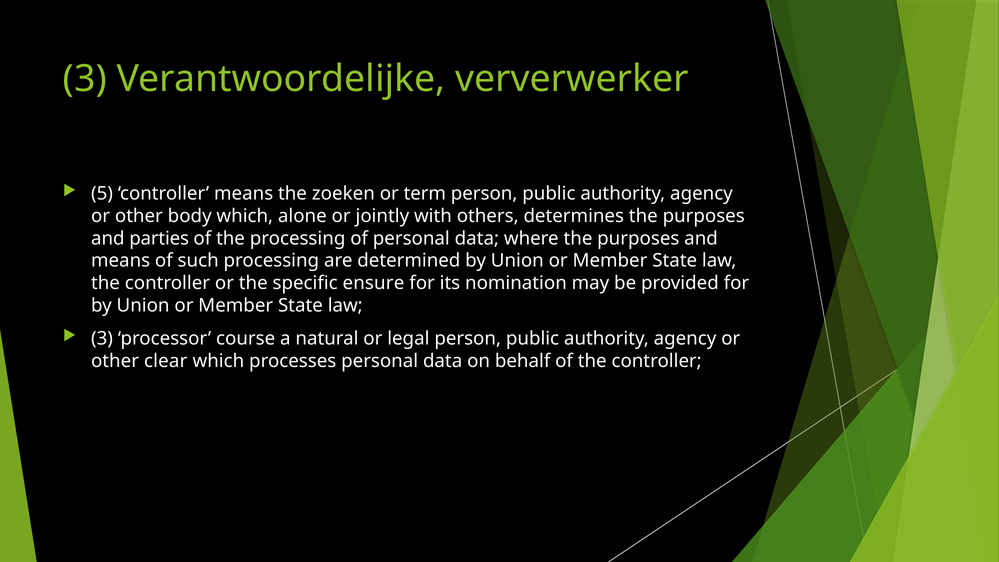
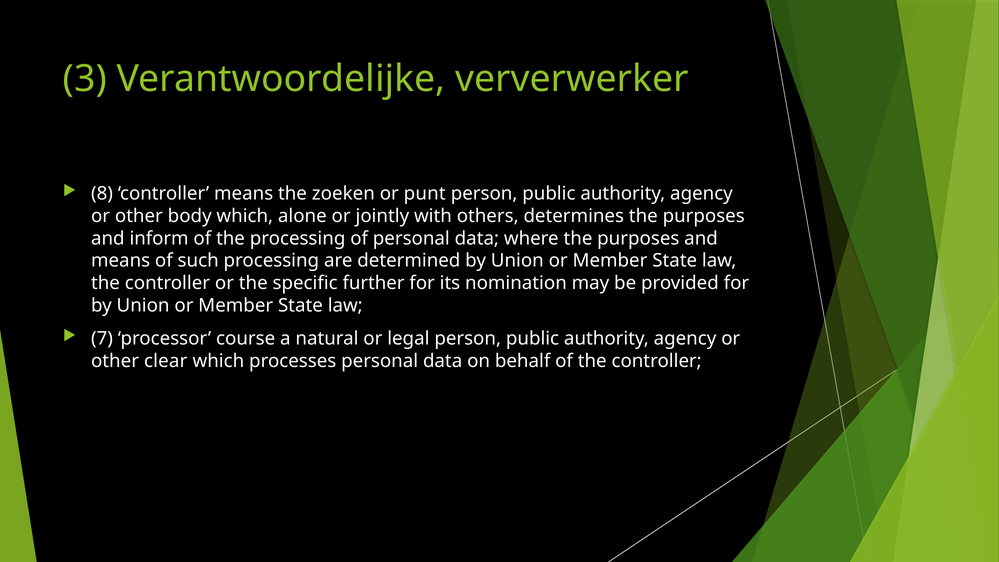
5: 5 -> 8 (102, 193)
term: term -> punt (425, 193)
parties: parties -> inform (159, 238)
ensure: ensure -> further (374, 283)
3: 3 -> 7 (102, 339)
